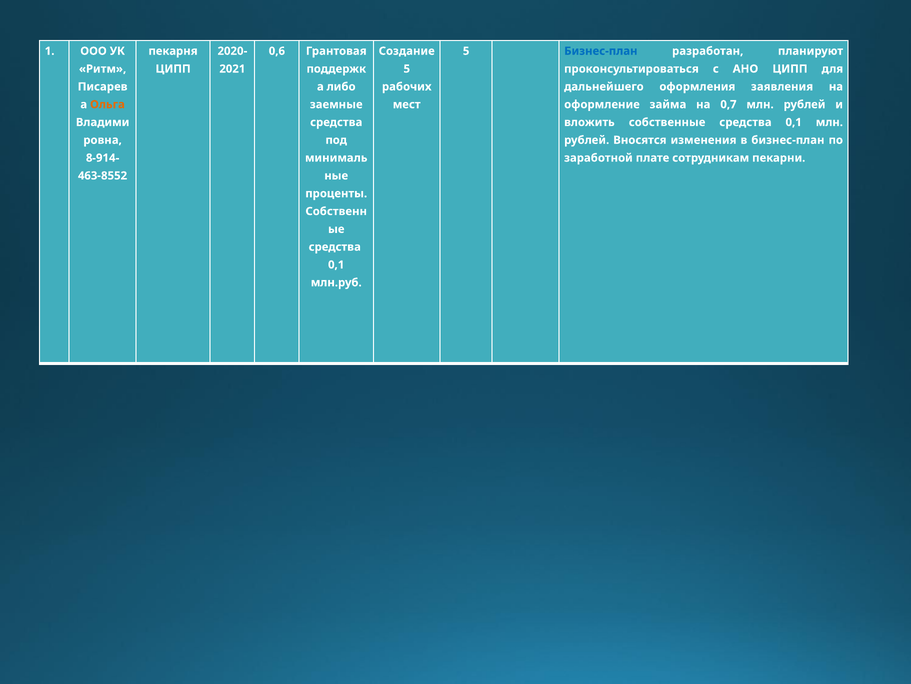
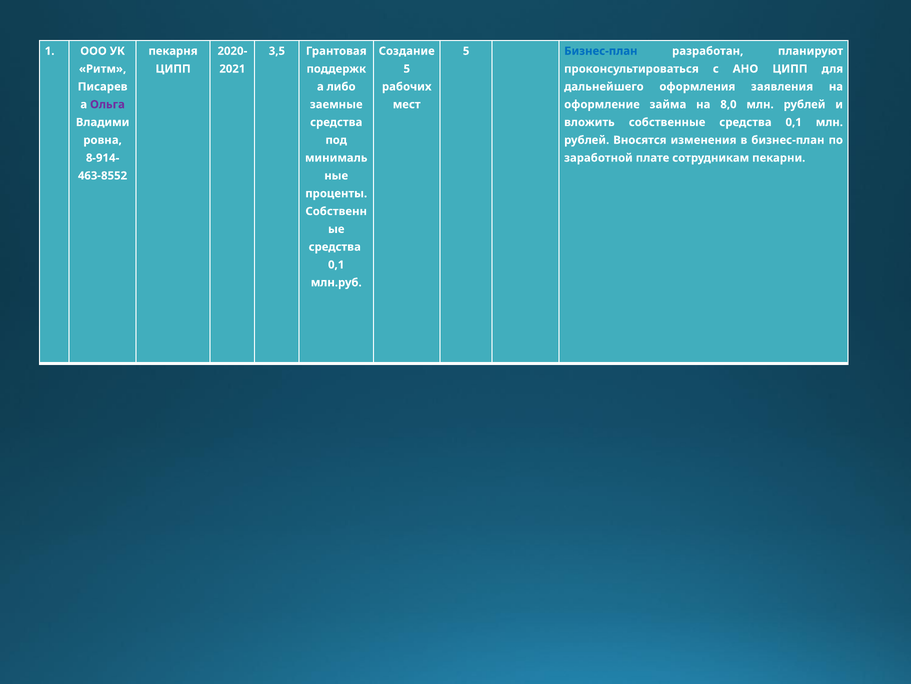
0,6: 0,6 -> 3,5 (277, 51)
Ольга colour: orange -> purple (107, 104)
0,7: 0,7 -> 8,0 (728, 104)
